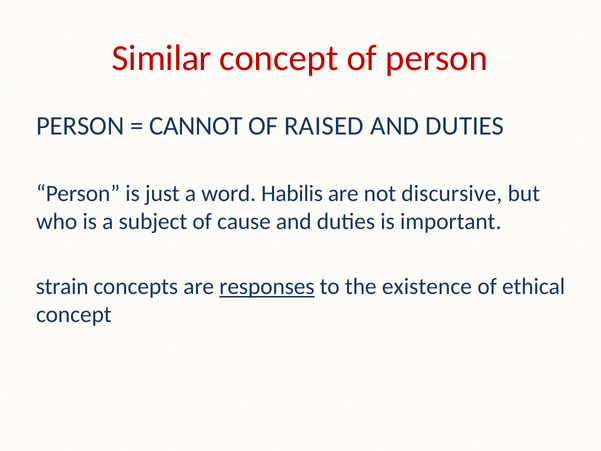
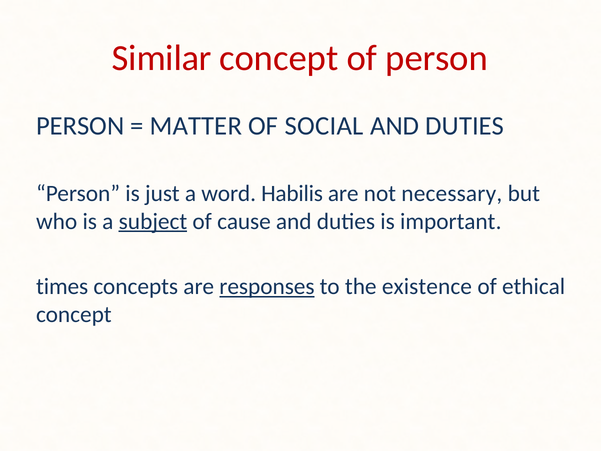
CANNOT: CANNOT -> MATTER (196, 126)
RAISED: RAISED -> SOCIAL (324, 126)
discursive: discursive -> necessary (452, 193)
subject underline: none -> present (153, 221)
strain: strain -> times (62, 287)
